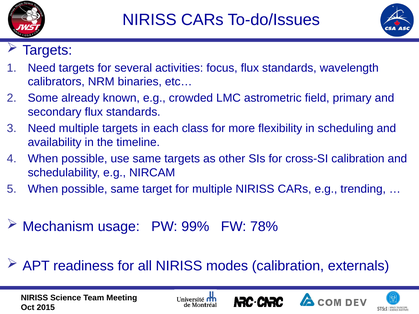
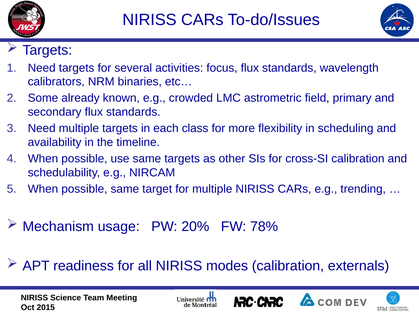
99%: 99% -> 20% (195, 227)
